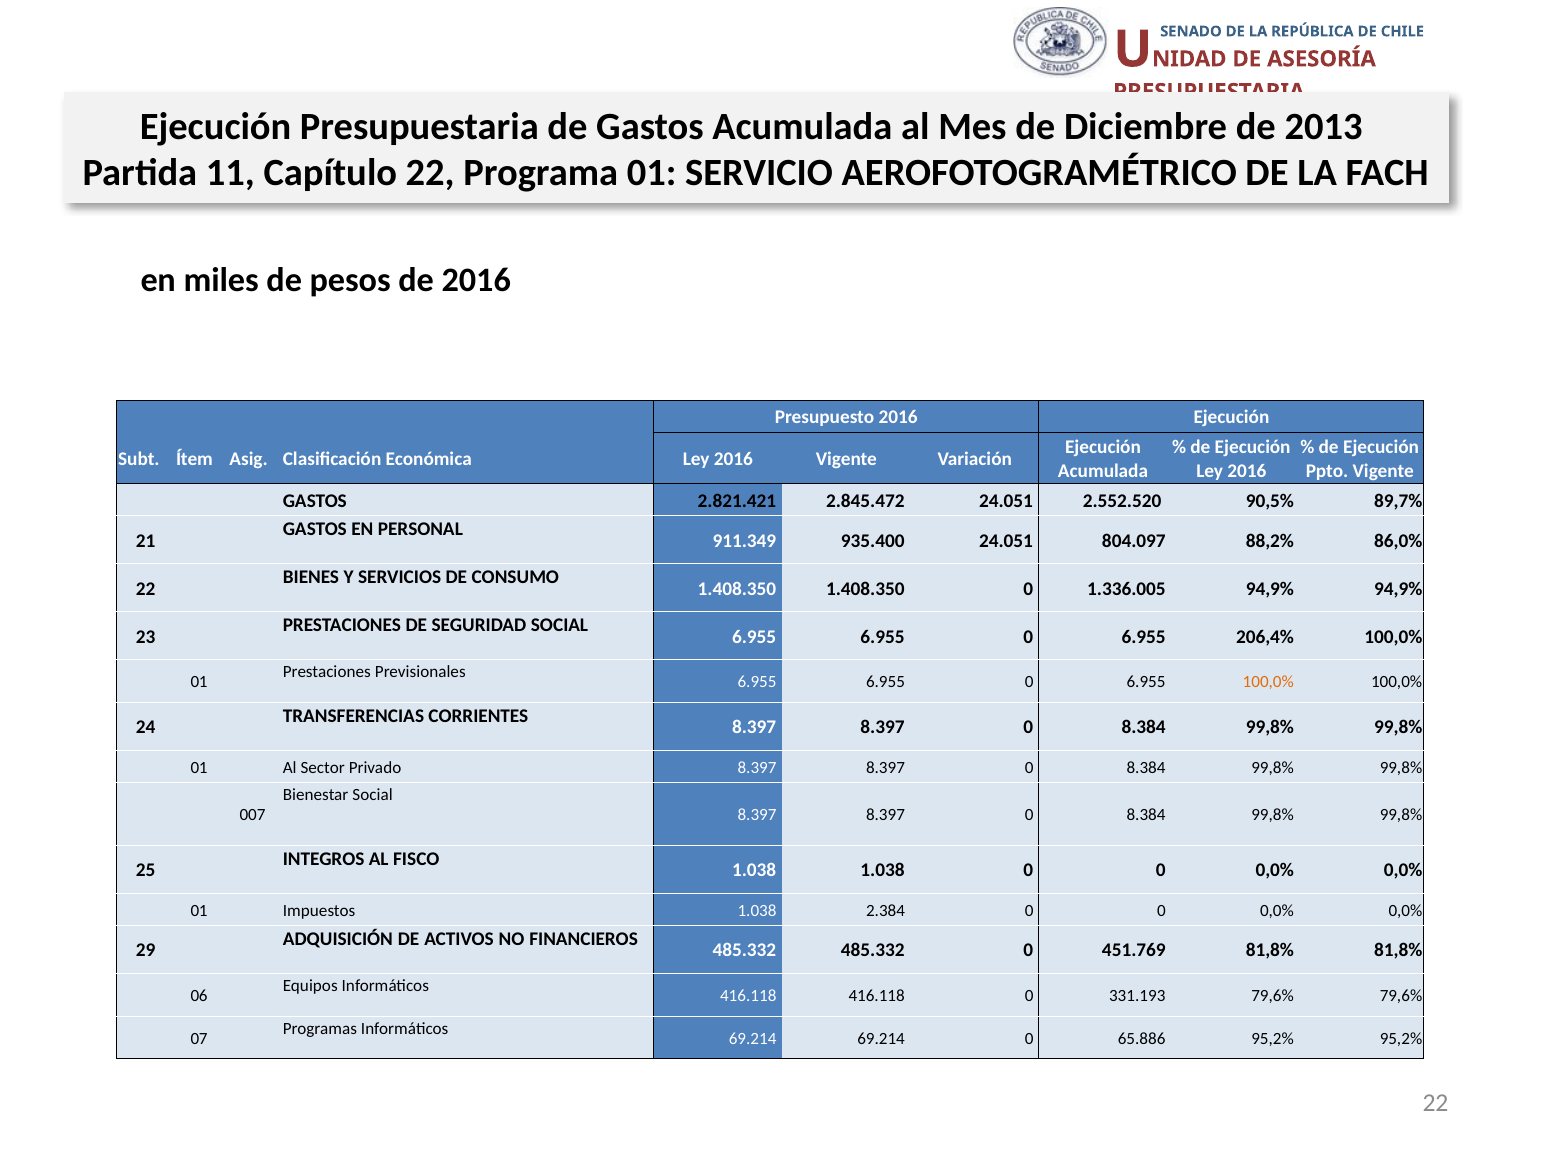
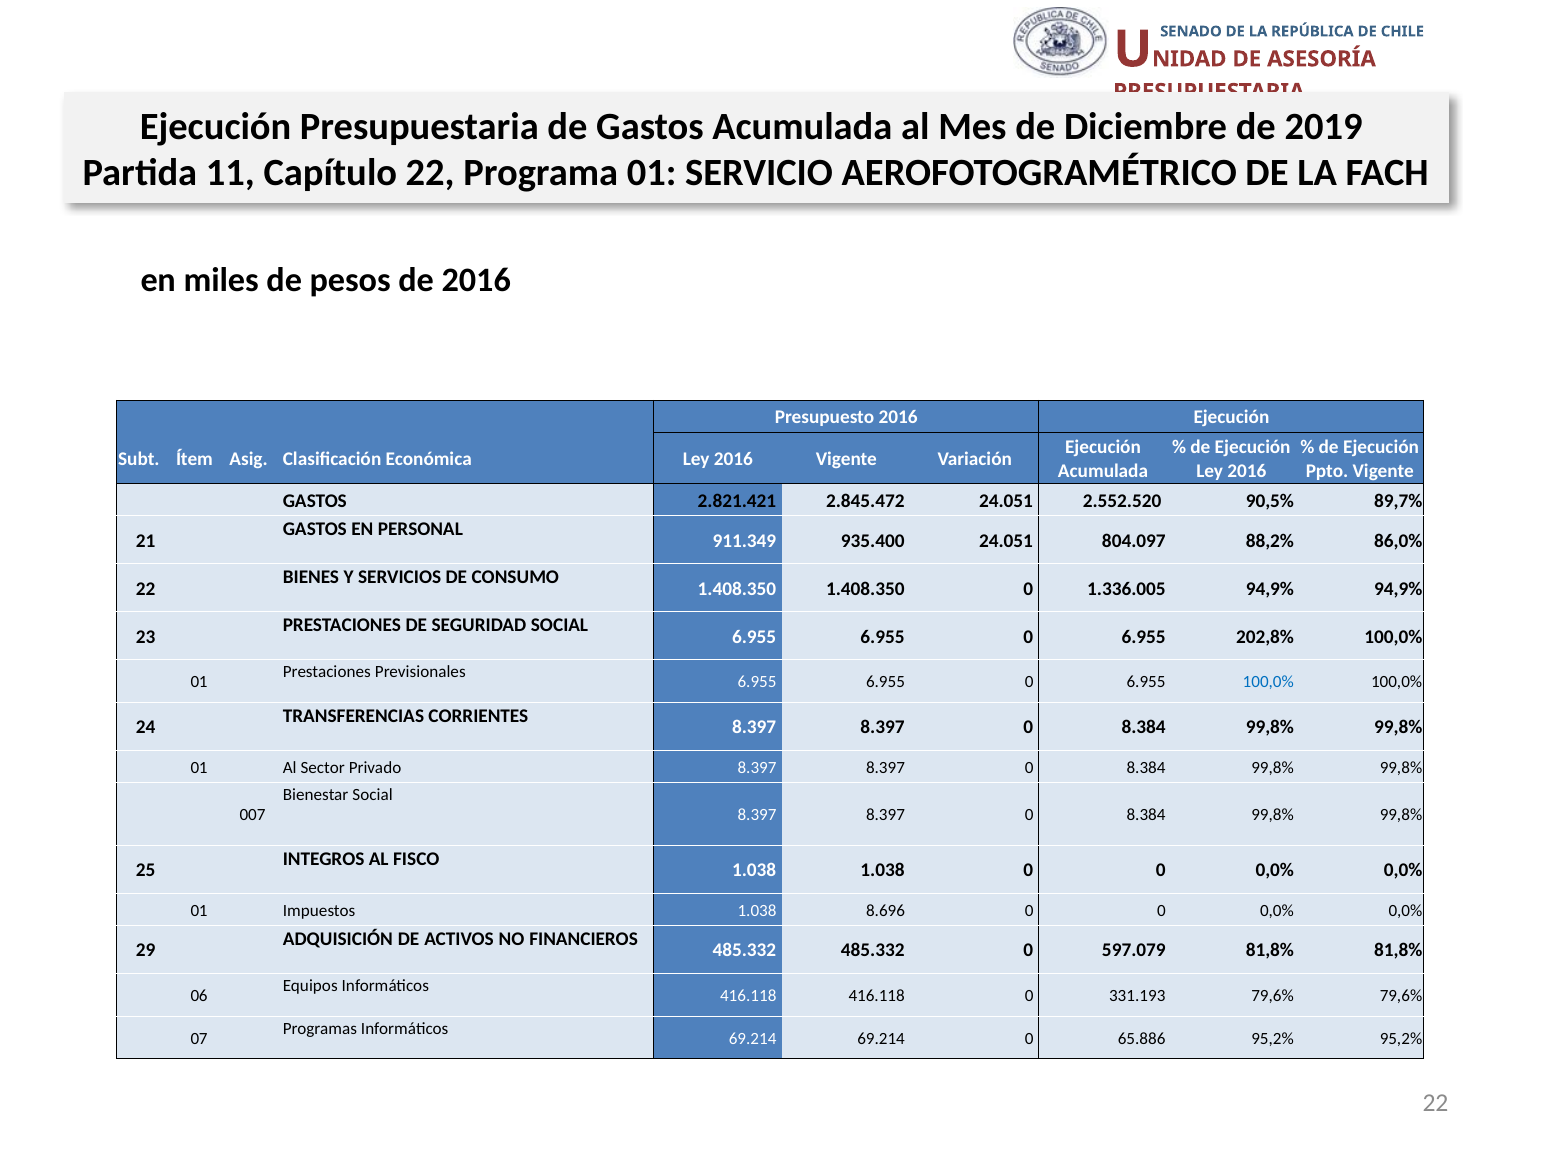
2013: 2013 -> 2019 (1324, 127)
206,4%: 206,4% -> 202,8% (1265, 637)
100,0% colour: orange -> blue (1268, 683)
2.384: 2.384 -> 8.696 (886, 911)
451.769: 451.769 -> 597.079 (1134, 951)
